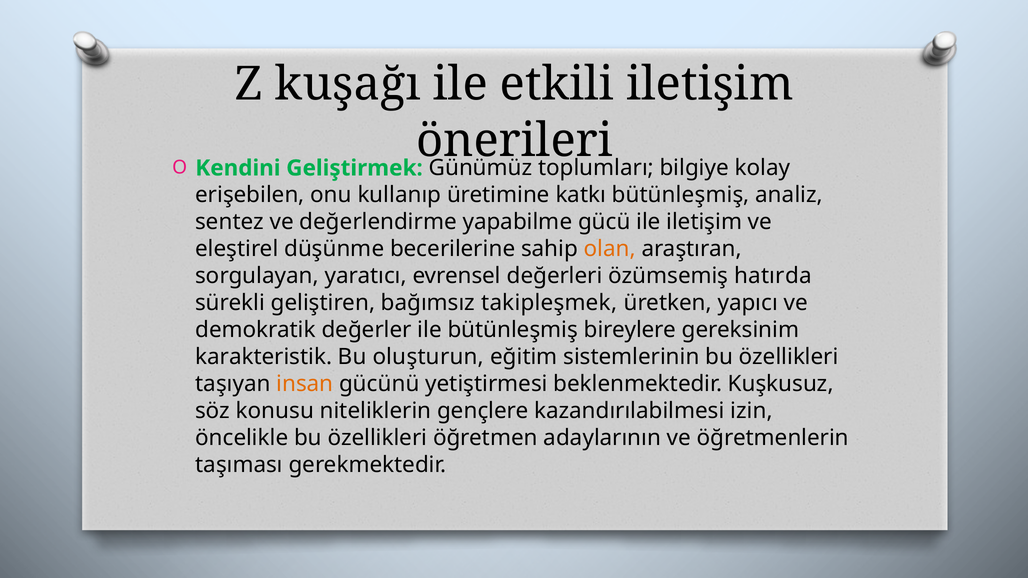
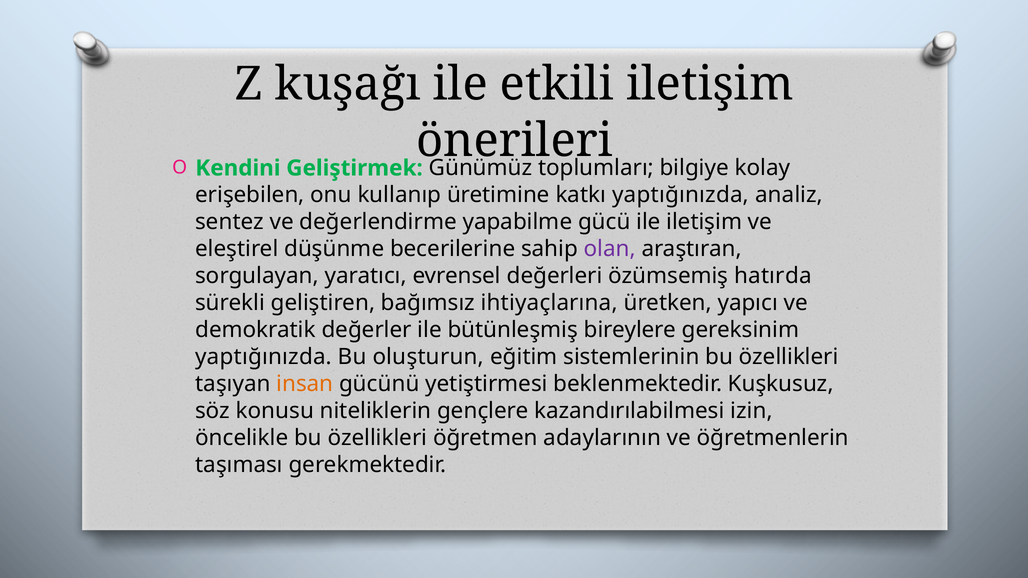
katkı bütünleşmiş: bütünleşmiş -> yaptığınızda (681, 195)
olan colour: orange -> purple (610, 249)
takipleşmek: takipleşmek -> ihtiyaçlarına (549, 303)
karakteristik: karakteristik -> yaptığınızda (264, 357)
